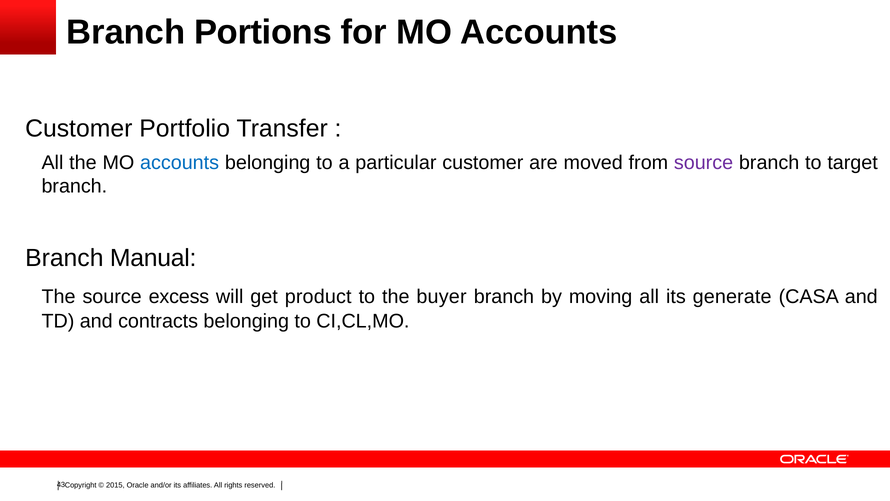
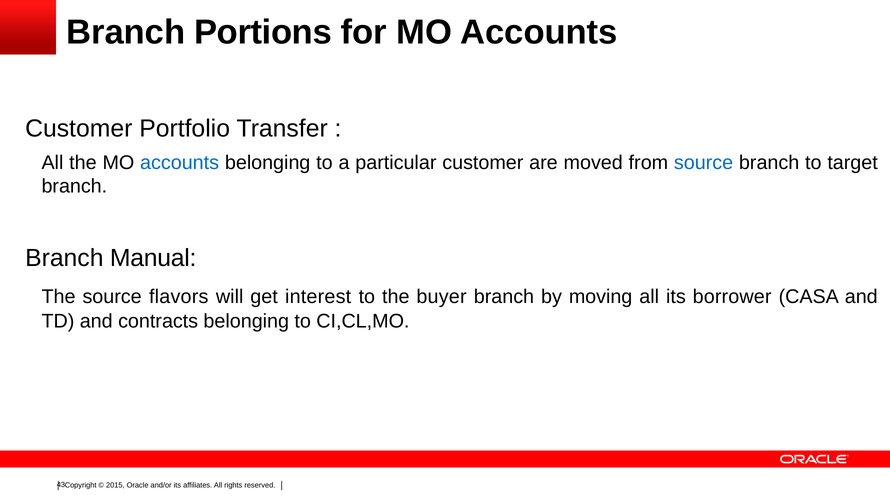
source colour: purple -> blue (704, 162)
excess: excess -> flavors (179, 297)
product: product -> interest (318, 297)
generate: generate -> borrower (732, 297)
